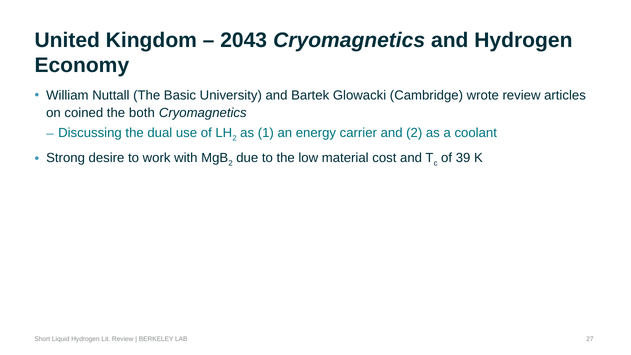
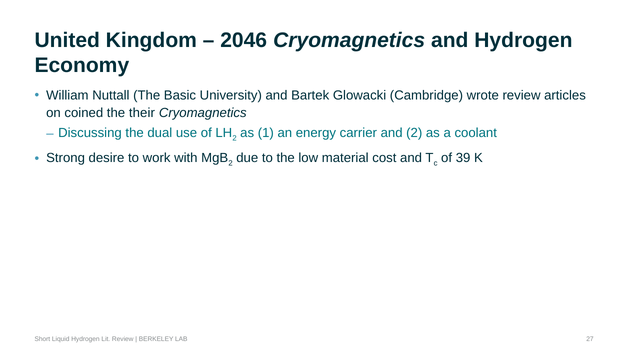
2043: 2043 -> 2046 (244, 40)
both: both -> their (142, 113)
